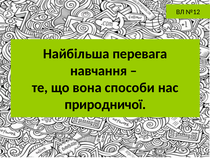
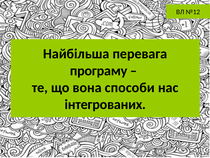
навчання: навчання -> програму (99, 70)
природничої: природничої -> інтегрованих (105, 104)
